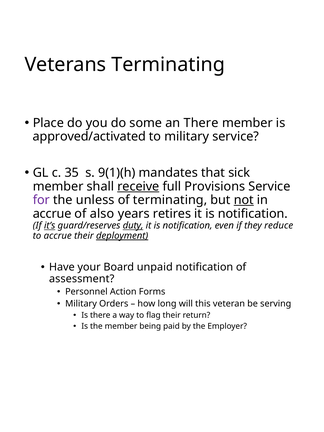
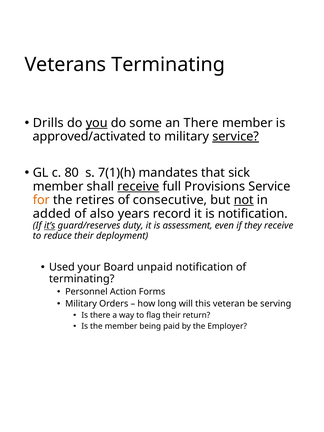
Place: Place -> Drills (48, 123)
you underline: none -> present (97, 123)
service underline: none -> present (236, 137)
35: 35 -> 80 (72, 173)
9(1)(h: 9(1)(h -> 7(1)(h (117, 173)
for colour: purple -> orange (41, 200)
unless: unless -> retires (95, 200)
of terminating: terminating -> consecutive (170, 200)
accrue: accrue -> added (52, 214)
retires: retires -> record (172, 214)
duty underline: present -> none (133, 226)
notification: notification -> assessment (188, 226)
they reduce: reduce -> receive (279, 226)
to accrue: accrue -> reduce (58, 236)
deployment underline: present -> none (122, 236)
Have: Have -> Used (62, 267)
assessment: assessment -> terminating (82, 279)
